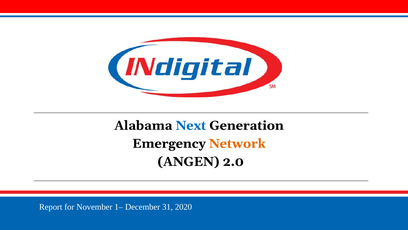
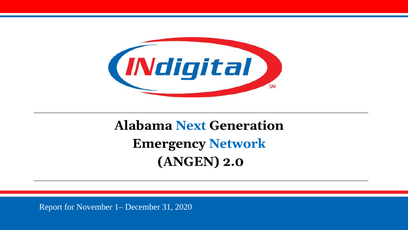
Network colour: orange -> blue (237, 143)
